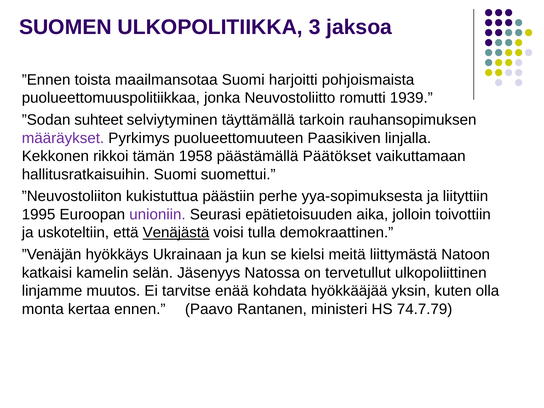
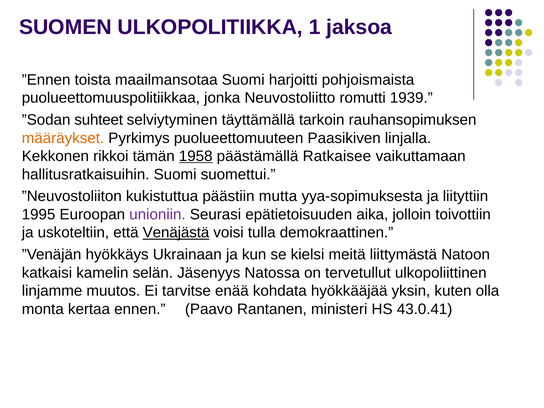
3: 3 -> 1 (315, 27)
määräykset colour: purple -> orange (63, 138)
1958 underline: none -> present (196, 156)
Päätökset: Päätökset -> Ratkaisee (337, 156)
perhe: perhe -> mutta (278, 196)
74.7.79: 74.7.79 -> 43.0.41 (425, 309)
